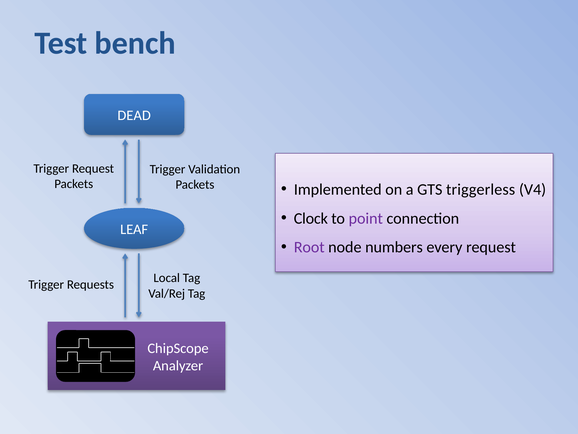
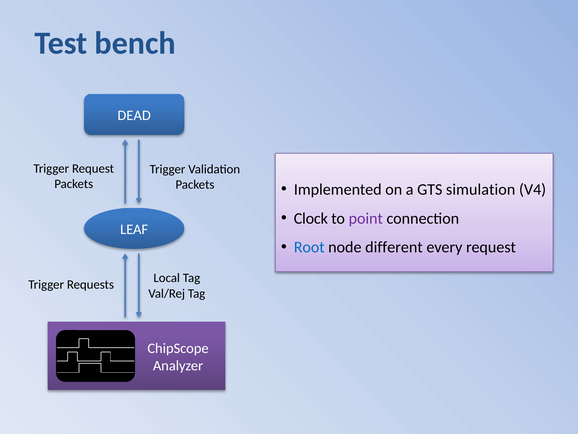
triggerless: triggerless -> simulation (481, 189)
Root colour: purple -> blue (309, 247)
numbers: numbers -> different (394, 247)
